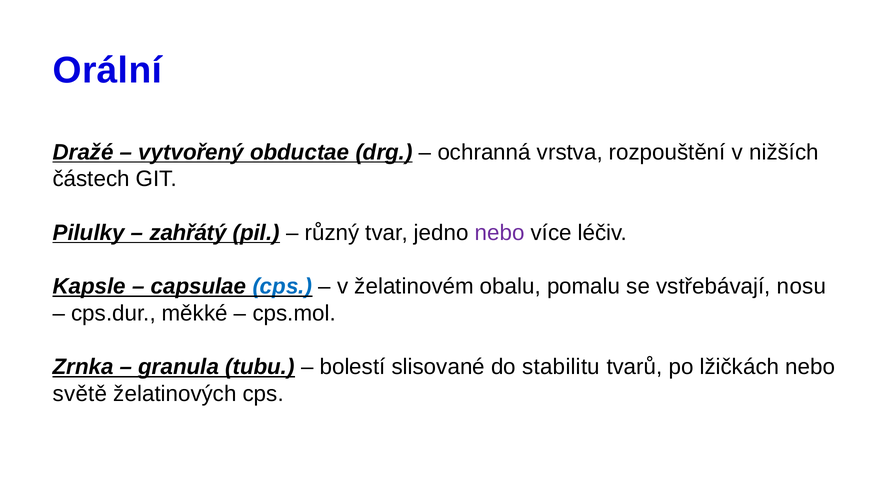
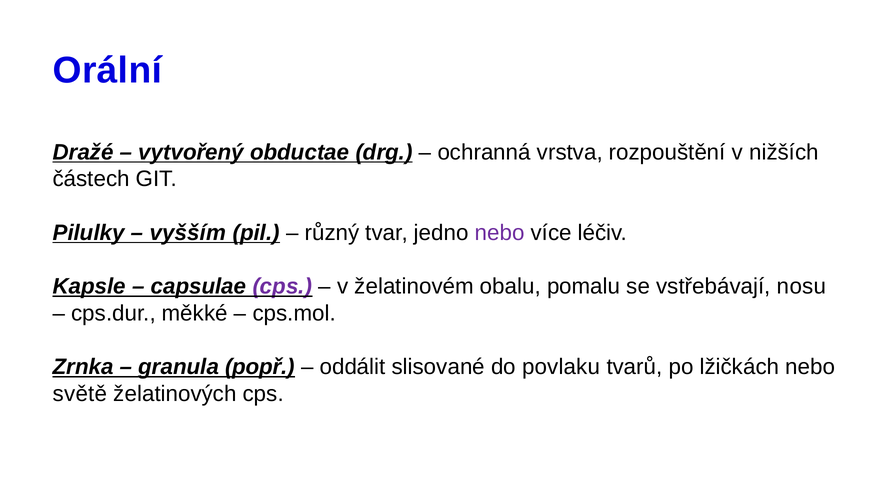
zahřátý: zahřátý -> vyšším (188, 233)
cps colour: blue -> purple (282, 286)
tubu: tubu -> popř (260, 367)
bolestí: bolestí -> oddálit (353, 367)
stabilitu: stabilitu -> povlaku (561, 367)
